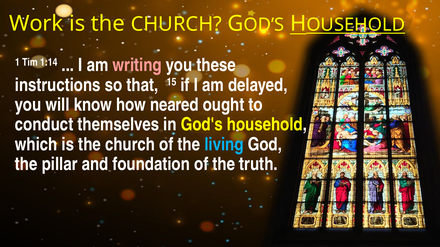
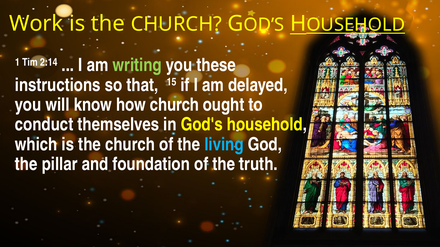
1:14: 1:14 -> 2:14 (49, 62)
writing colour: pink -> light green (137, 65)
how neared: neared -> church (174, 105)
